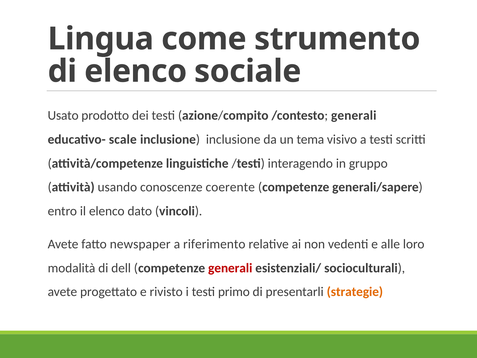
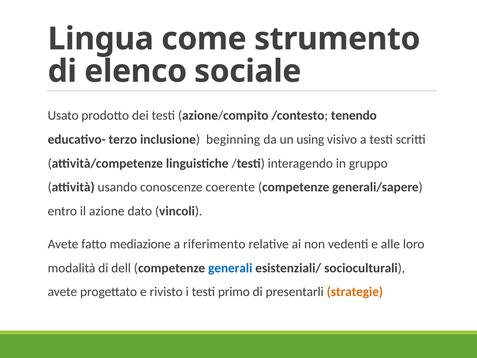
/contesto generali: generali -> tenendo (354, 115)
scale: scale -> terzo (123, 139)
inclusione inclusione: inclusione -> beginning (233, 139)
tema: tema -> using (310, 139)
il elenco: elenco -> azione (107, 211)
newspaper: newspaper -> mediazione (140, 244)
generali colour: red -> blue (230, 268)
